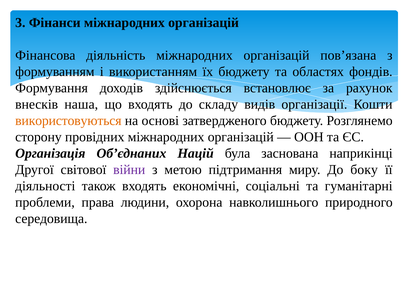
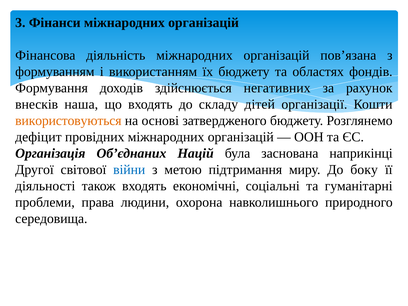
встановлює: встановлює -> негативних (277, 88)
видів: видів -> дітей (260, 104)
сторону: сторону -> дефіцит (38, 137)
війни colour: purple -> blue (129, 170)
